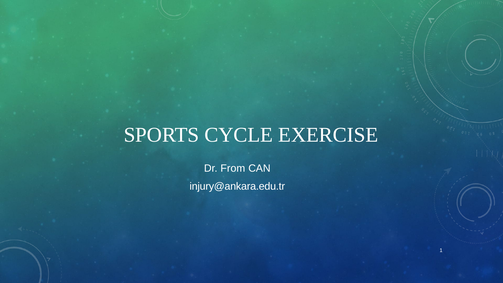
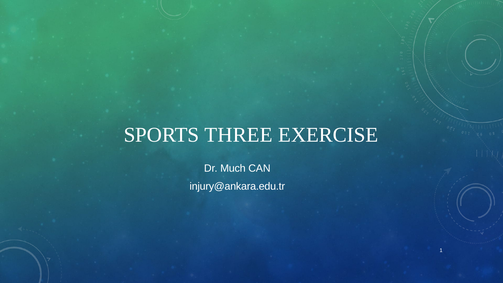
CYCLE: CYCLE -> THREE (239, 135)
From: From -> Much (233, 168)
